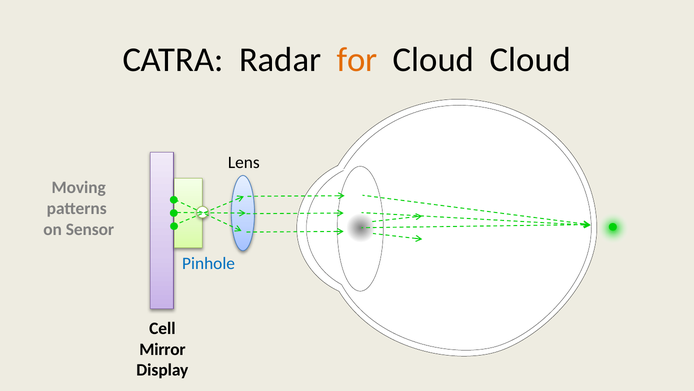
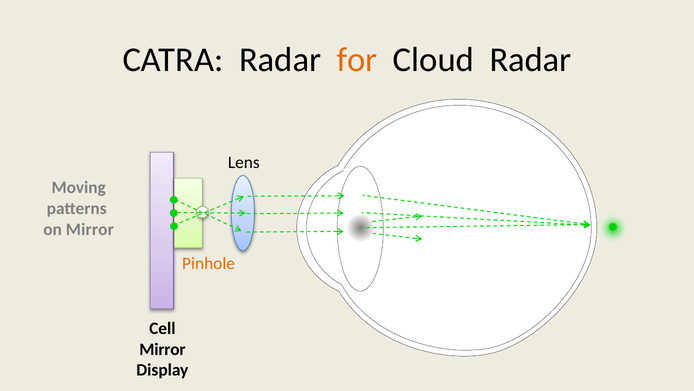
Cloud Cloud: Cloud -> Radar (530, 60)
on Sensor: Sensor -> Mirror (90, 229)
Pinhole colour: blue -> orange (209, 263)
